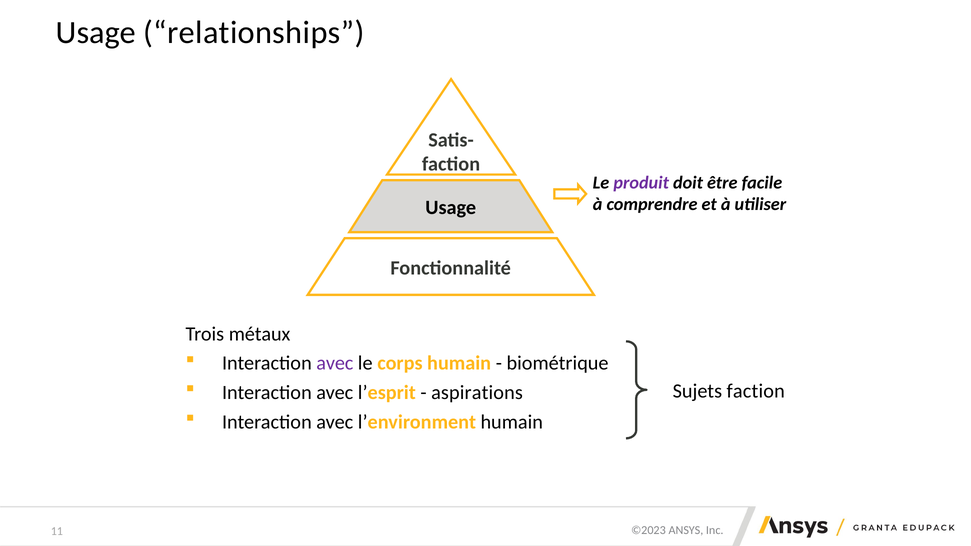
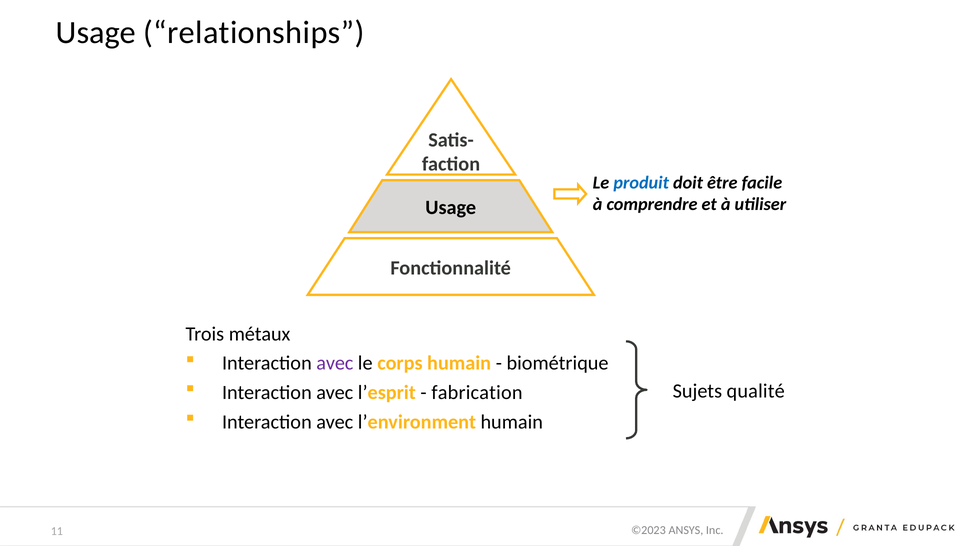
produit colour: purple -> blue (641, 183)
aspirations: aspirations -> fabrication (477, 393)
Sujets faction: faction -> qualité (756, 391)
